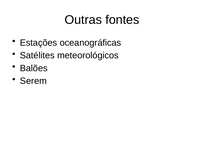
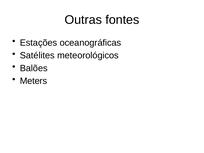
Serem: Serem -> Meters (33, 81)
